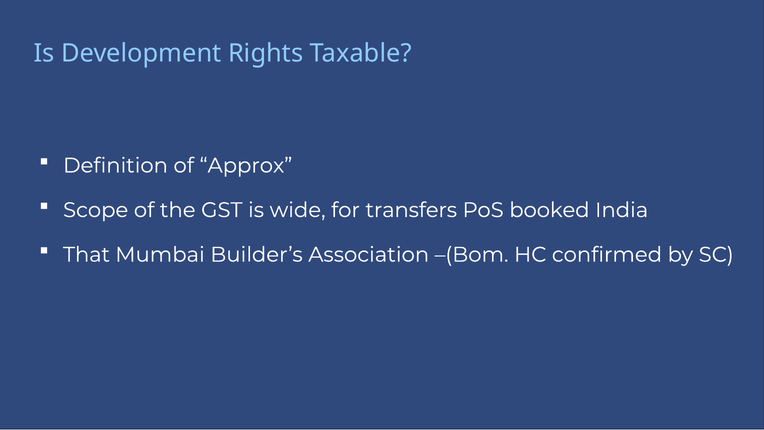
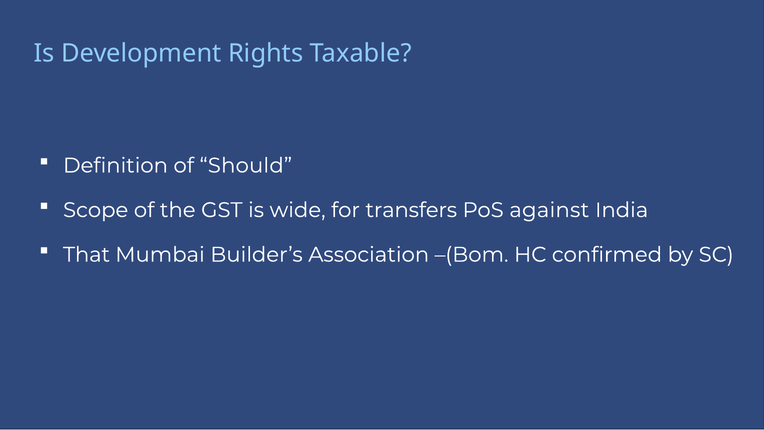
Approx: Approx -> Should (246, 165)
booked: booked -> against (549, 210)
